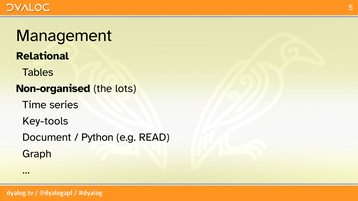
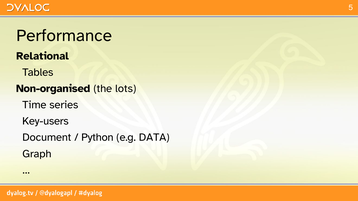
Management: Management -> Performance (64, 36)
Key-tools: Key-tools -> Key-users (45, 121)
READ: READ -> DATA (154, 138)
